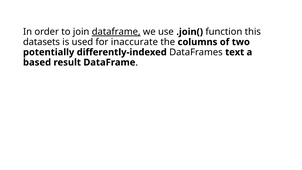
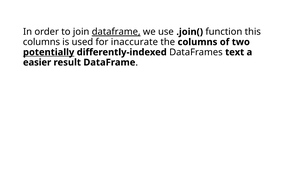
datasets: datasets -> columns (41, 42)
potentially underline: none -> present (49, 52)
based: based -> easier (37, 62)
